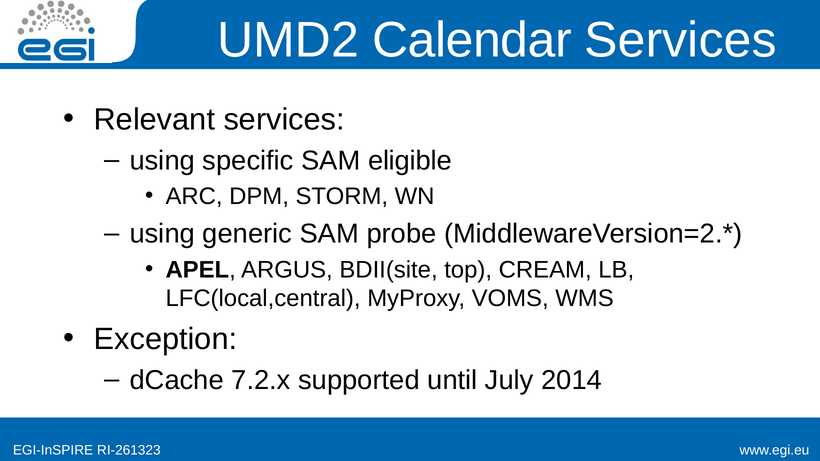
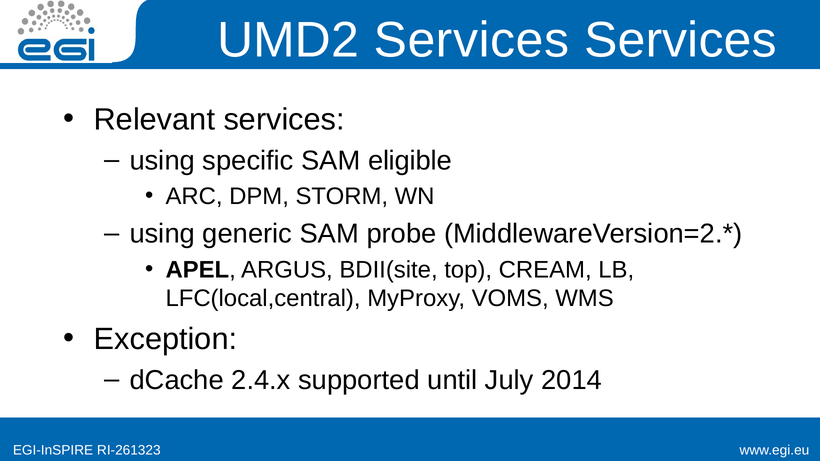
UMD2 Calendar: Calendar -> Services (471, 40)
7.2.x: 7.2.x -> 2.4.x (261, 380)
